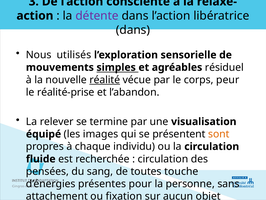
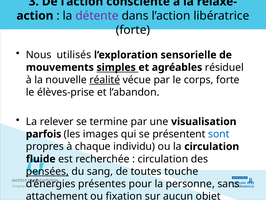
dans: dans -> forte (133, 30)
corps peur: peur -> forte (228, 80)
réalité-prise: réalité-prise -> élèves-prise (66, 92)
équipé: équipé -> parfois (44, 134)
sont colour: orange -> blue (219, 134)
pensées underline: none -> present (47, 171)
